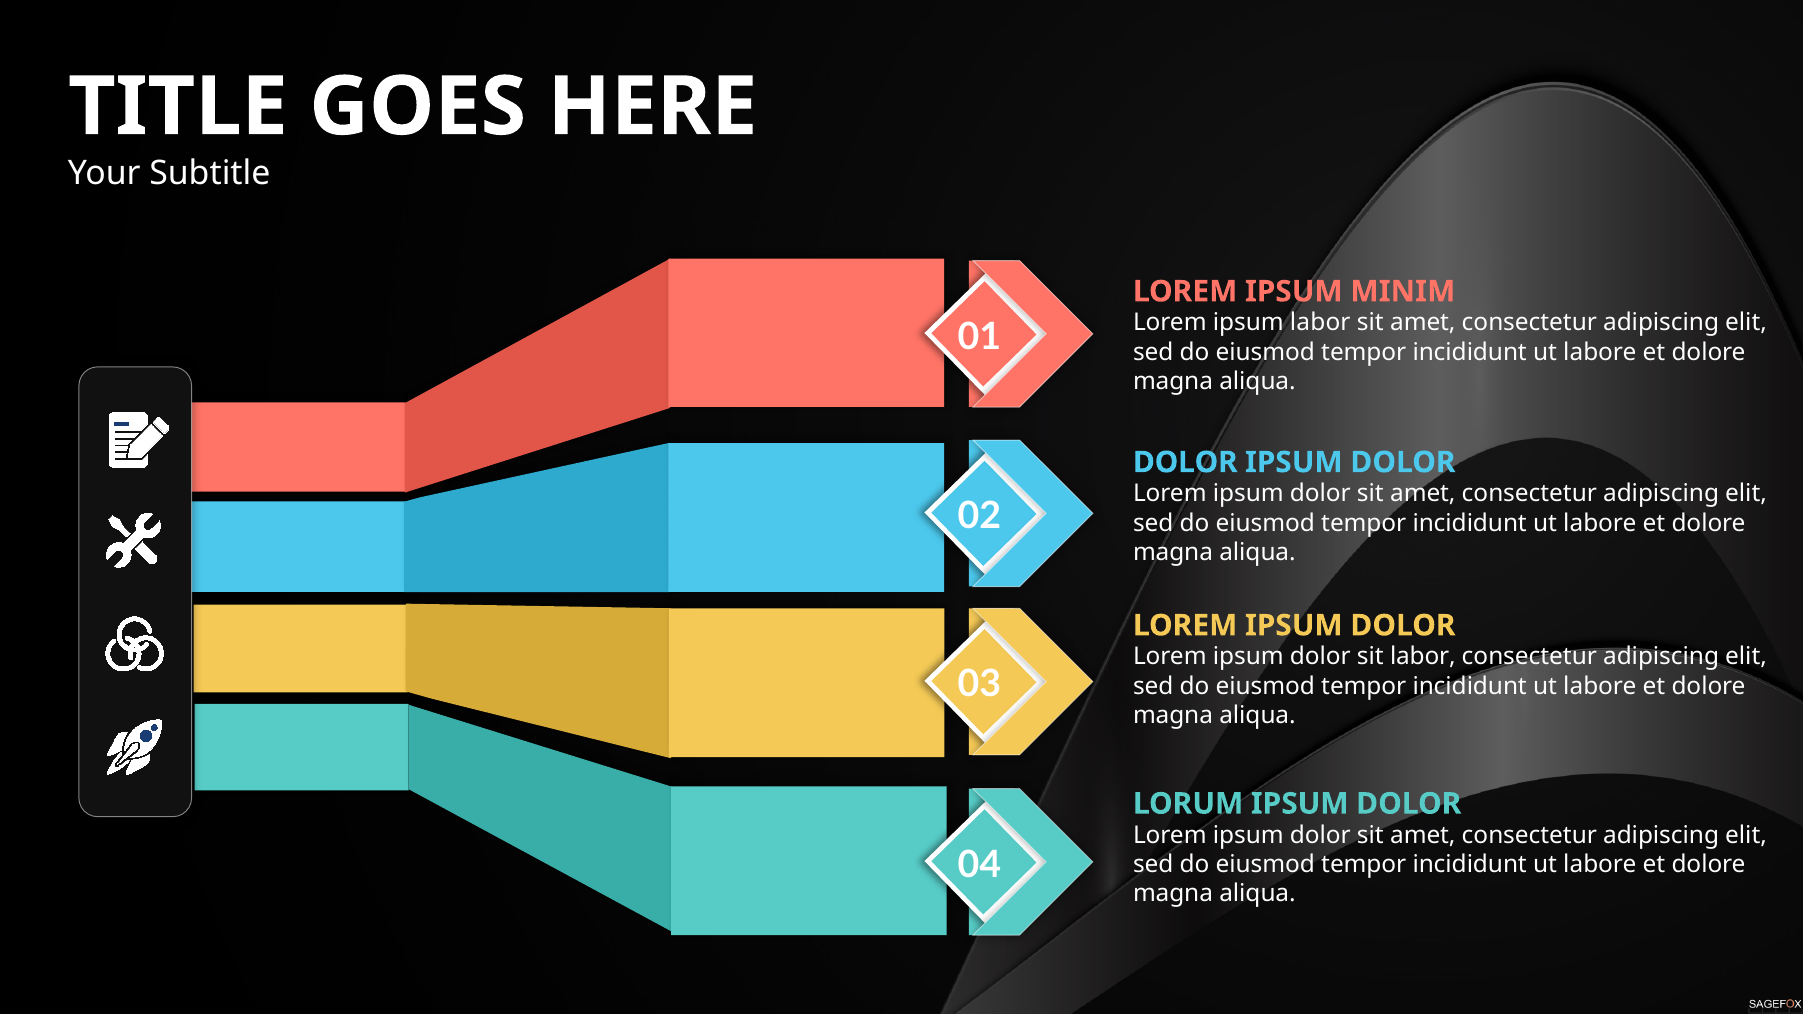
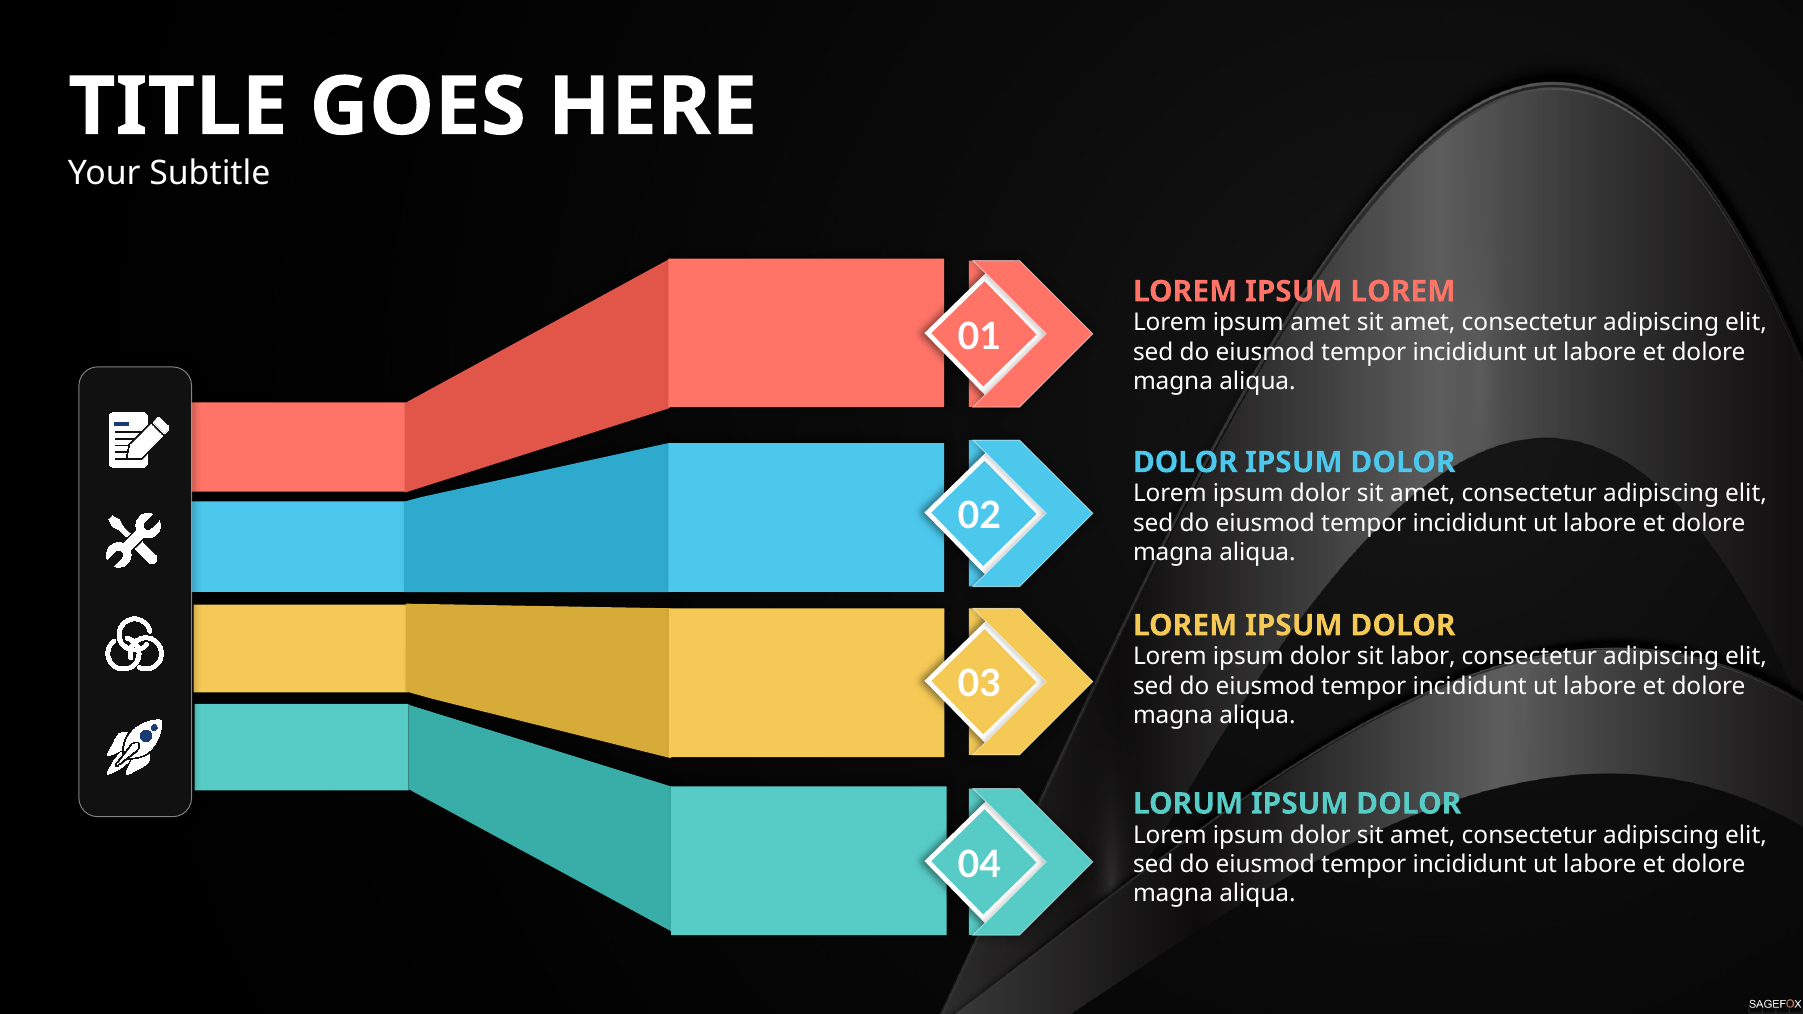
IPSUM MINIM: MINIM -> LOREM (1403, 292)
ipsum labor: labor -> amet (1320, 323)
